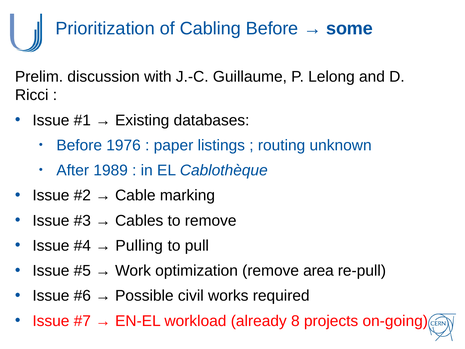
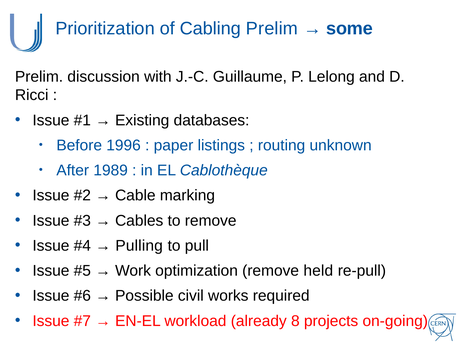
Cabling Before: Before -> Prelim (272, 28)
1976: 1976 -> 1996 (124, 145)
area: area -> held (318, 271)
